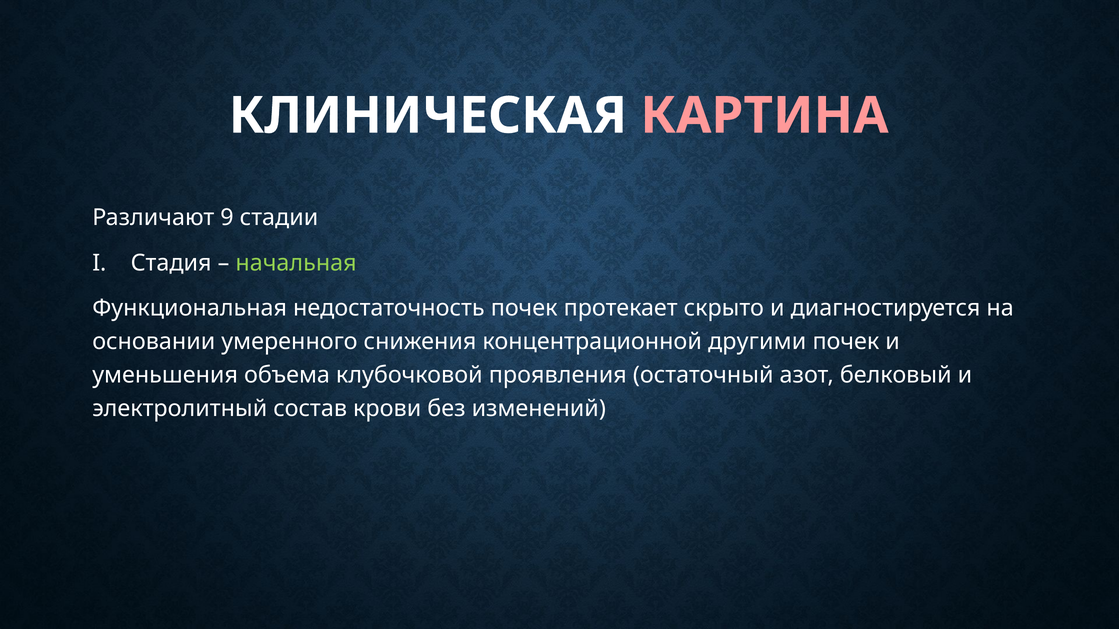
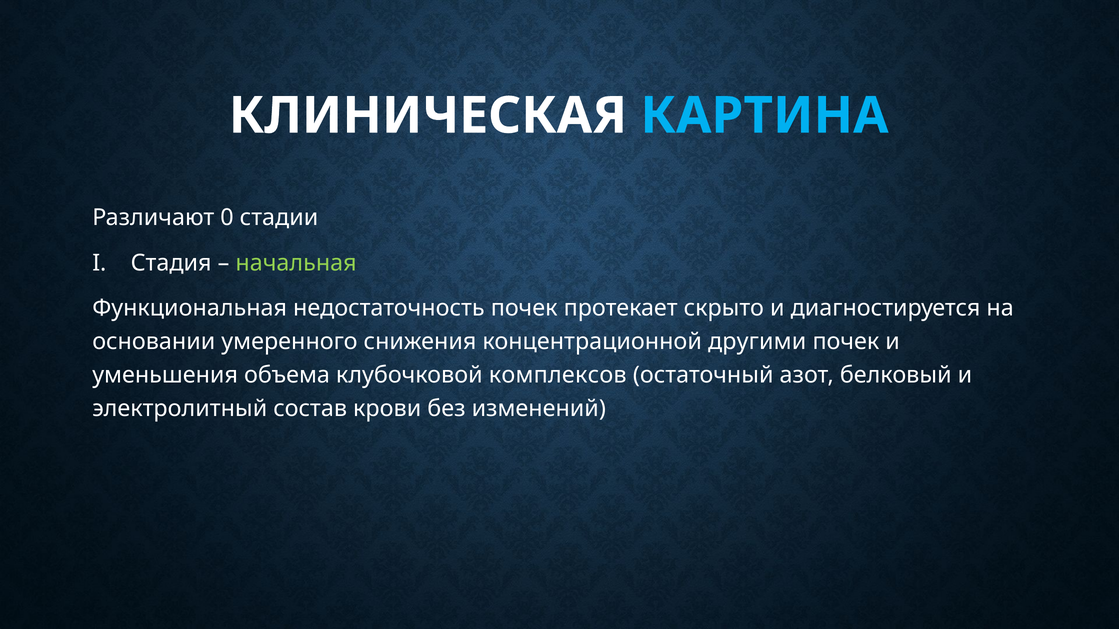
КАРТИНА colour: pink -> light blue (765, 116)
9: 9 -> 0 (227, 218)
проявления: проявления -> комплексов (558, 375)
